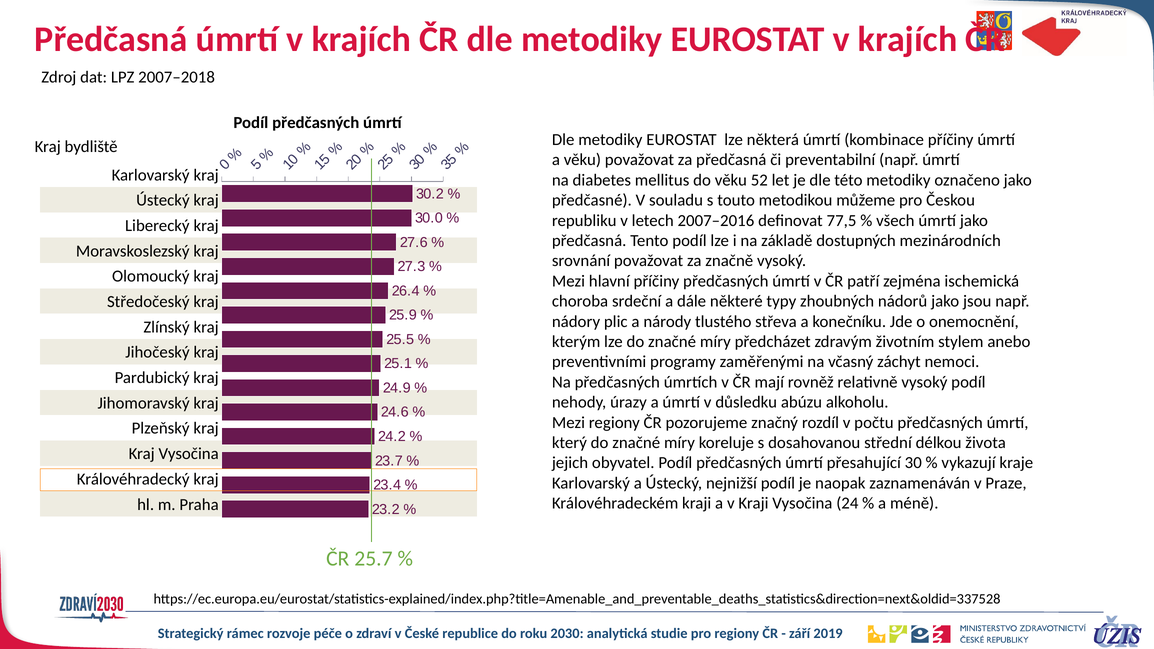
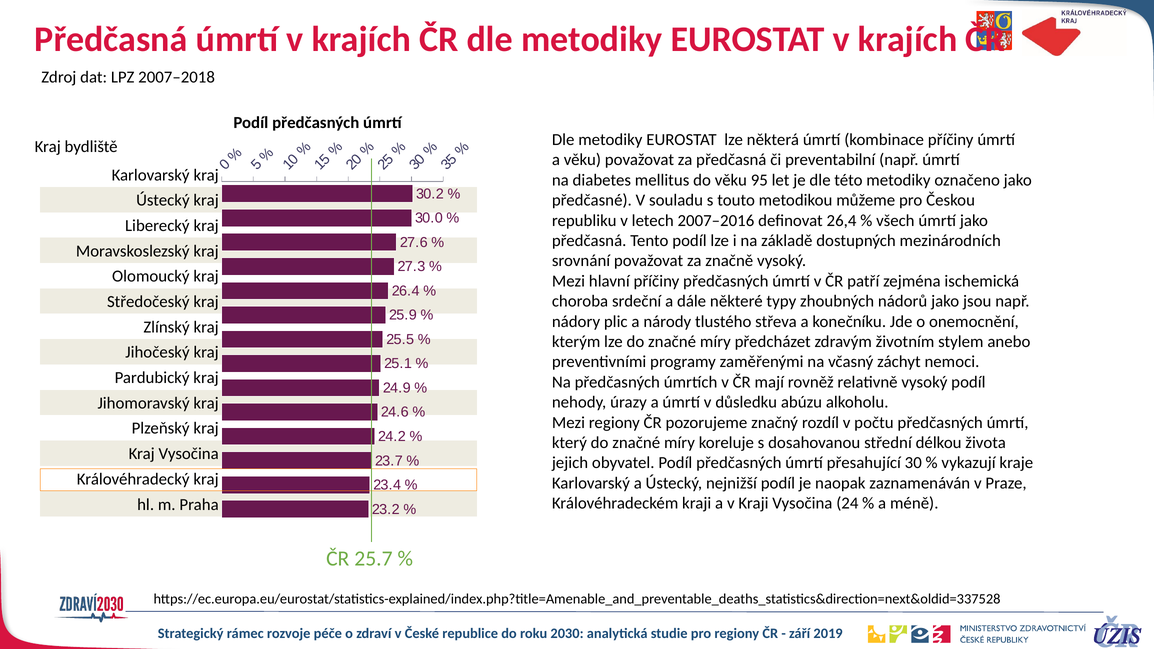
52: 52 -> 95 (759, 180)
77,5: 77,5 -> 26,4 (842, 221)
